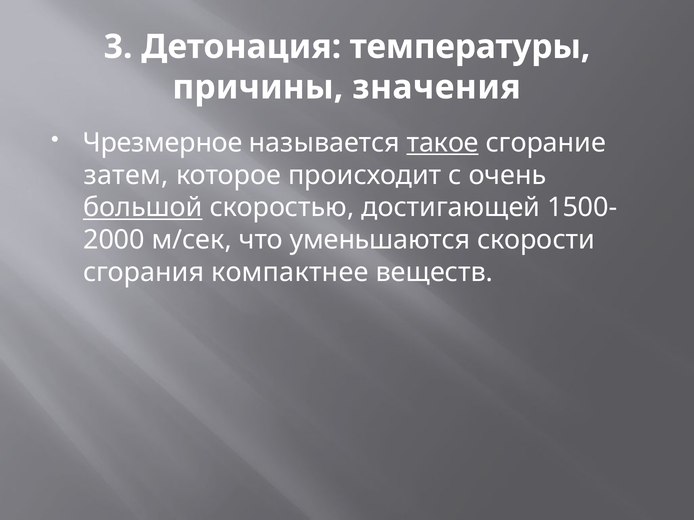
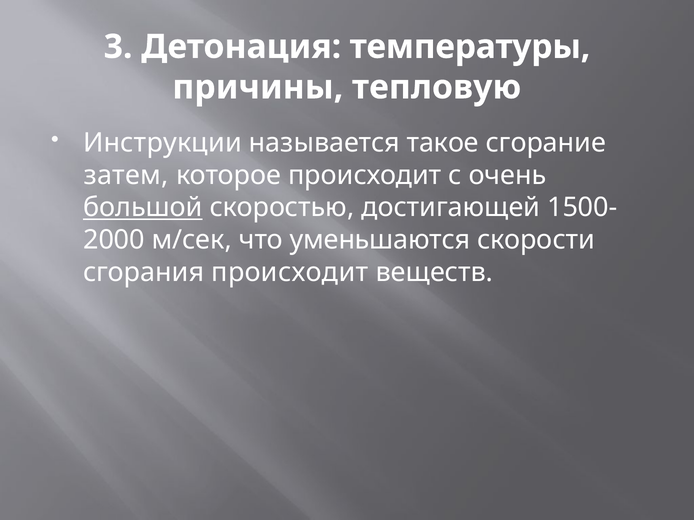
значения: значения -> тепловую (437, 87)
Чрезмерное: Чрезмерное -> Инструкции (162, 143)
такое underline: present -> none (443, 143)
сгорания компактнее: компактнее -> происходит (290, 273)
